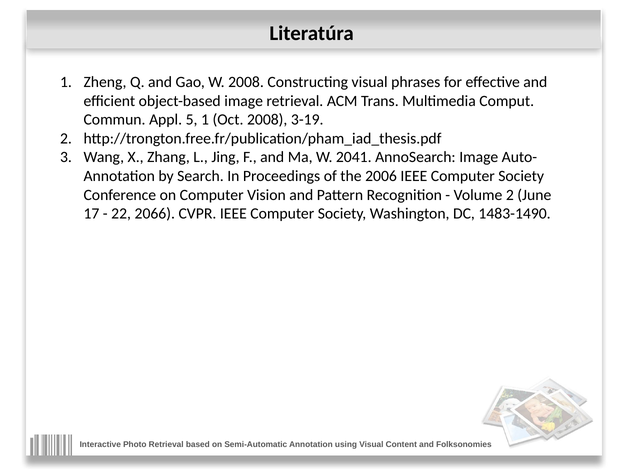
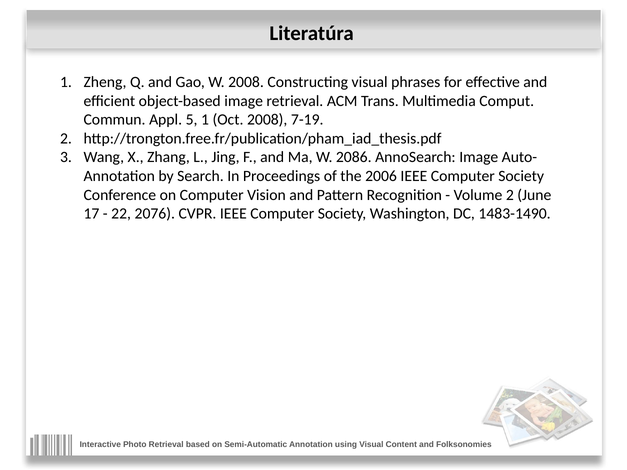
3-19: 3-19 -> 7-19 (307, 120)
2041: 2041 -> 2086 (354, 157)
2066: 2066 -> 2076 (155, 214)
